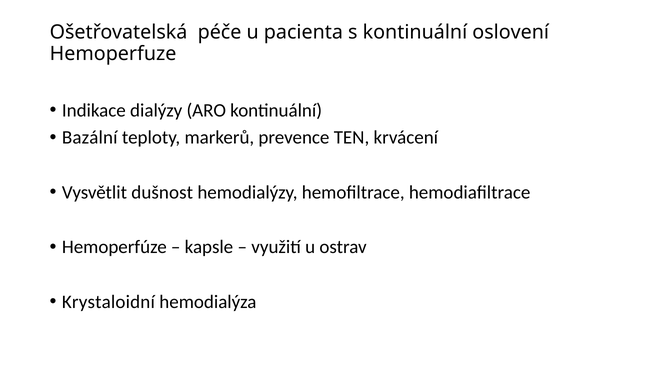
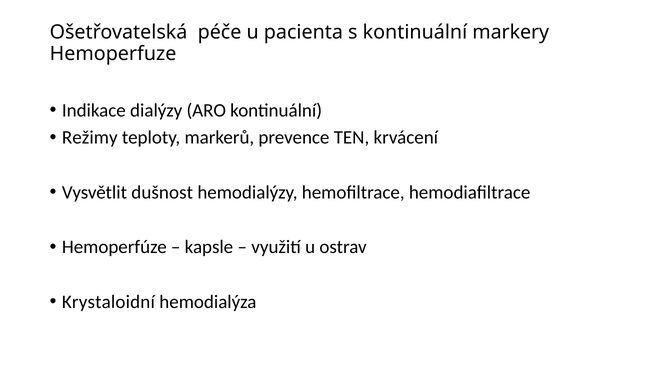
oslovení: oslovení -> markery (511, 32)
Bazální: Bazální -> Režimy (90, 138)
